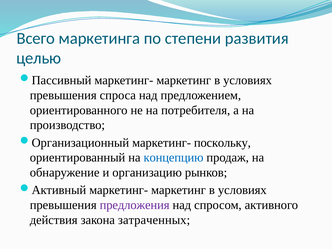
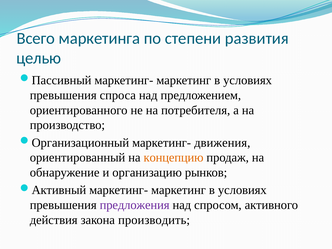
поскольку: поскольку -> движения (222, 143)
концепцию colour: blue -> orange (174, 158)
затраченных: затраченных -> производить (154, 220)
